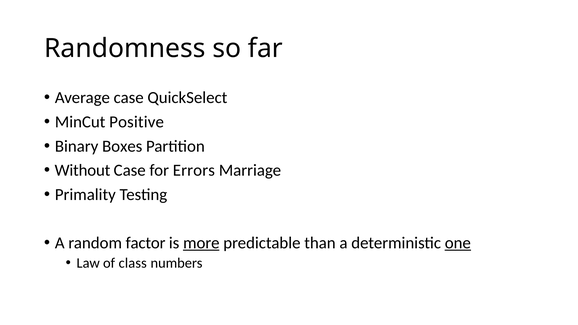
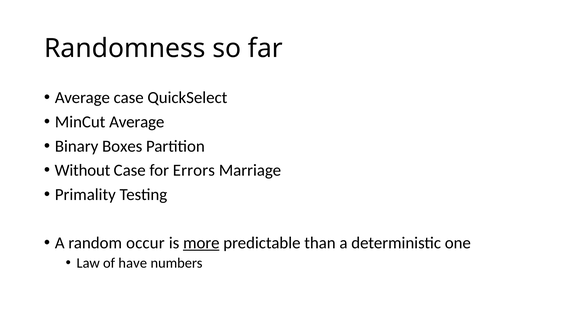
MinCut Positive: Positive -> Average (137, 122)
factor: factor -> occur (145, 243)
one underline: present -> none (458, 243)
class: class -> have (133, 263)
